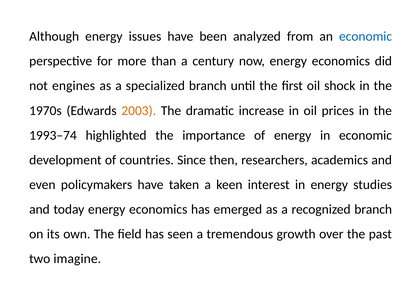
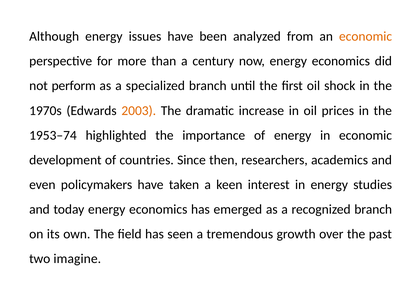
economic colour: blue -> orange (366, 36)
engines: engines -> perform (74, 86)
1993–74: 1993–74 -> 1953–74 (53, 135)
